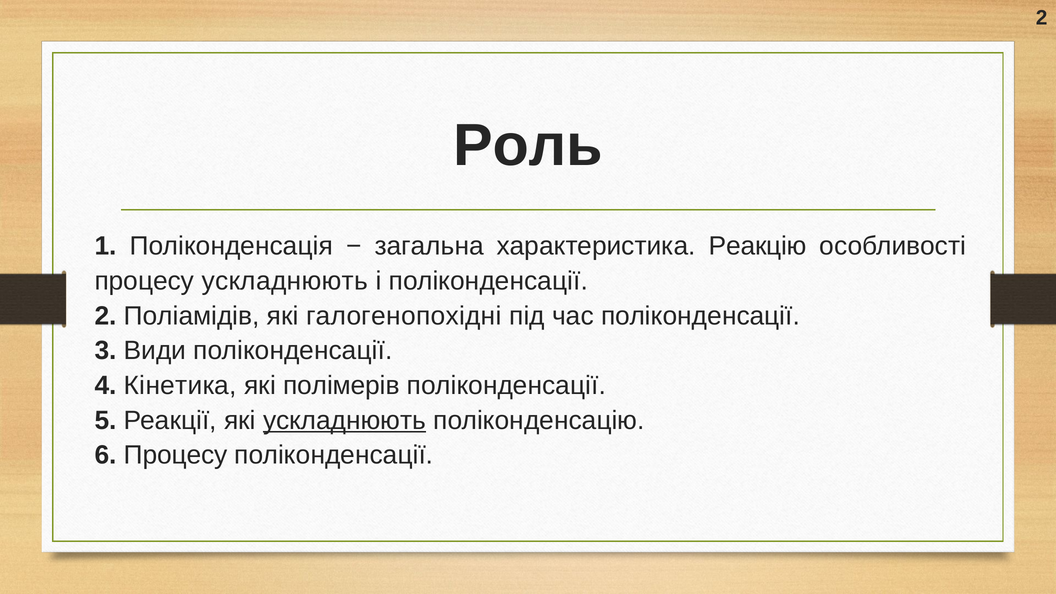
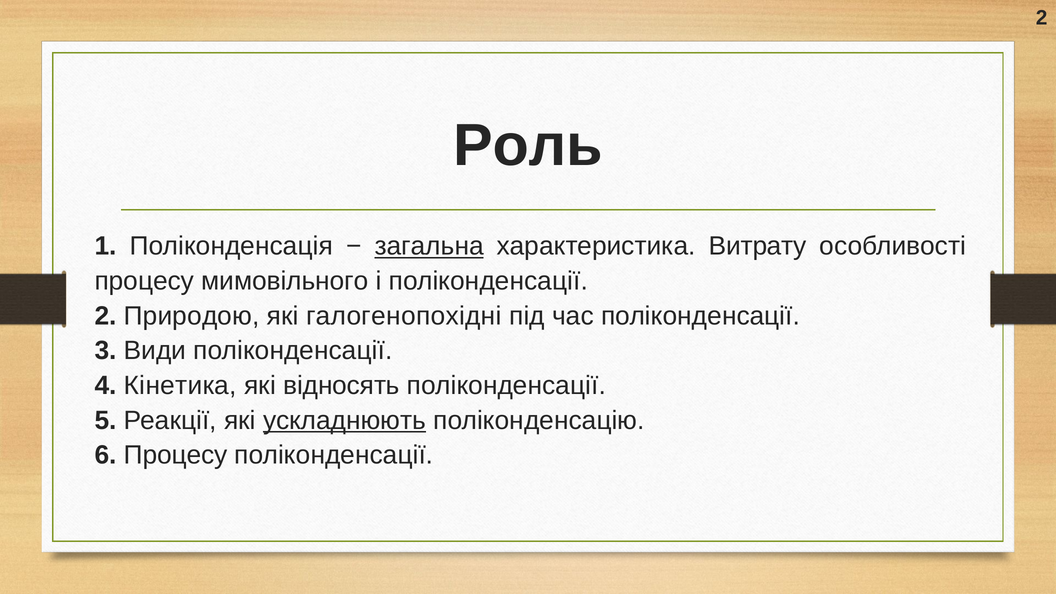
загальна underline: none -> present (429, 246)
Реакцію: Реакцію -> Витрату (758, 246)
процесу ускладнюють: ускладнюють -> мимовільного (285, 281)
Поліамідів: Поліамідів -> Природою (192, 316)
полімерів: полімерів -> відносять (341, 386)
